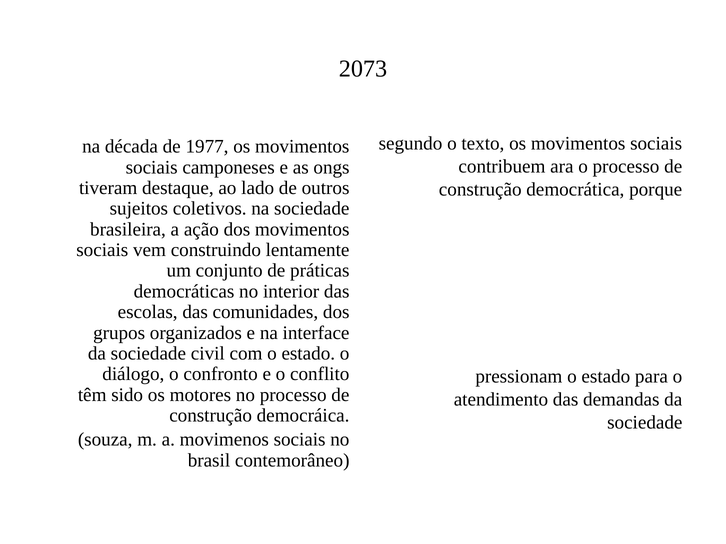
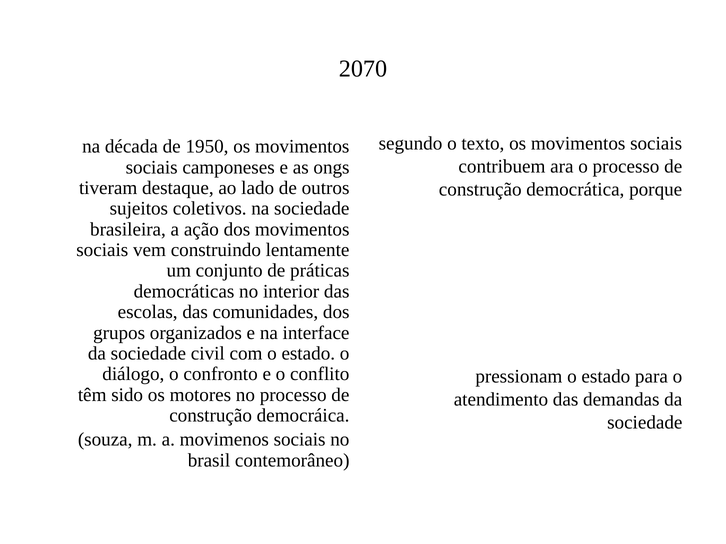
2073: 2073 -> 2070 (363, 69)
1977: 1977 -> 1950 (207, 147)
